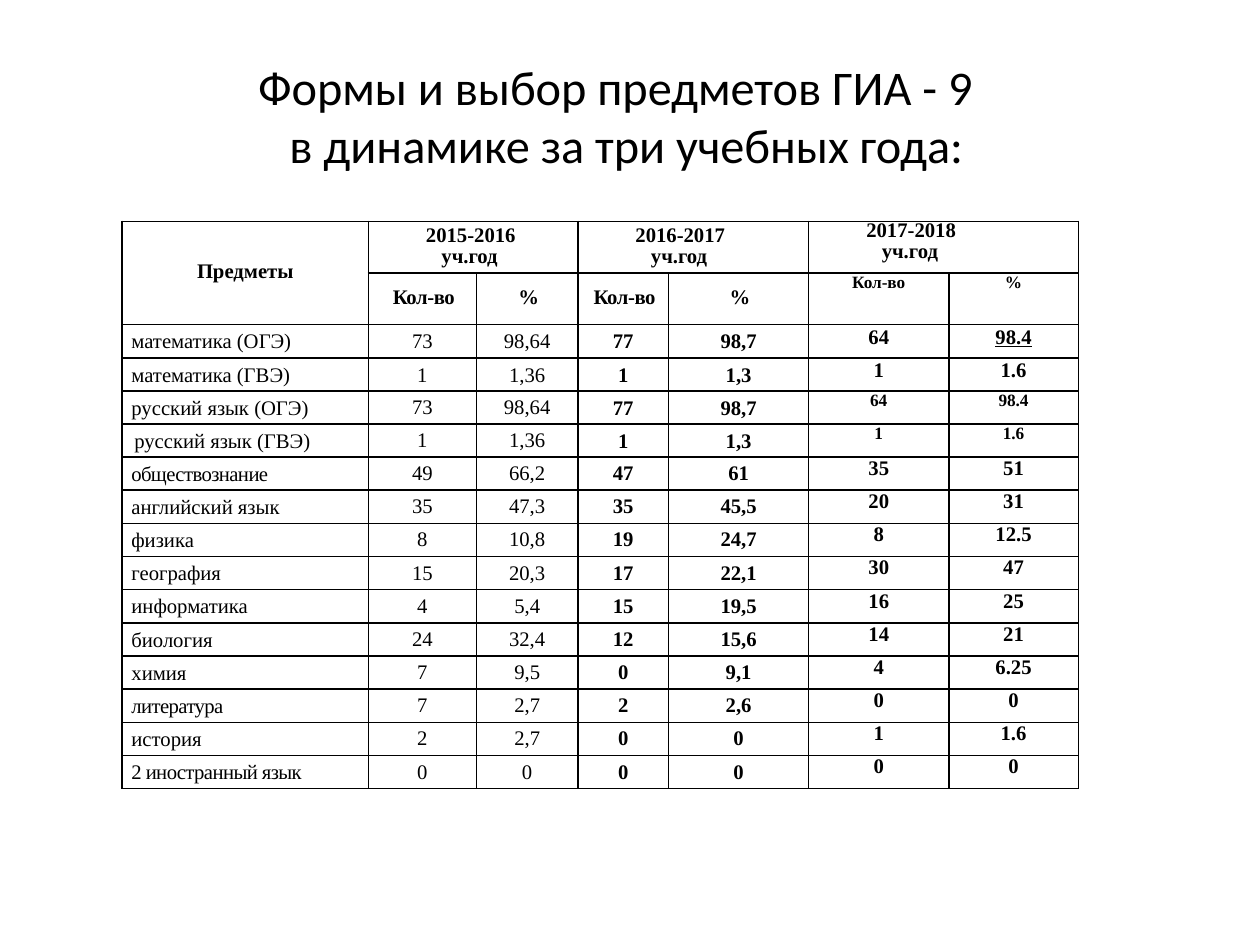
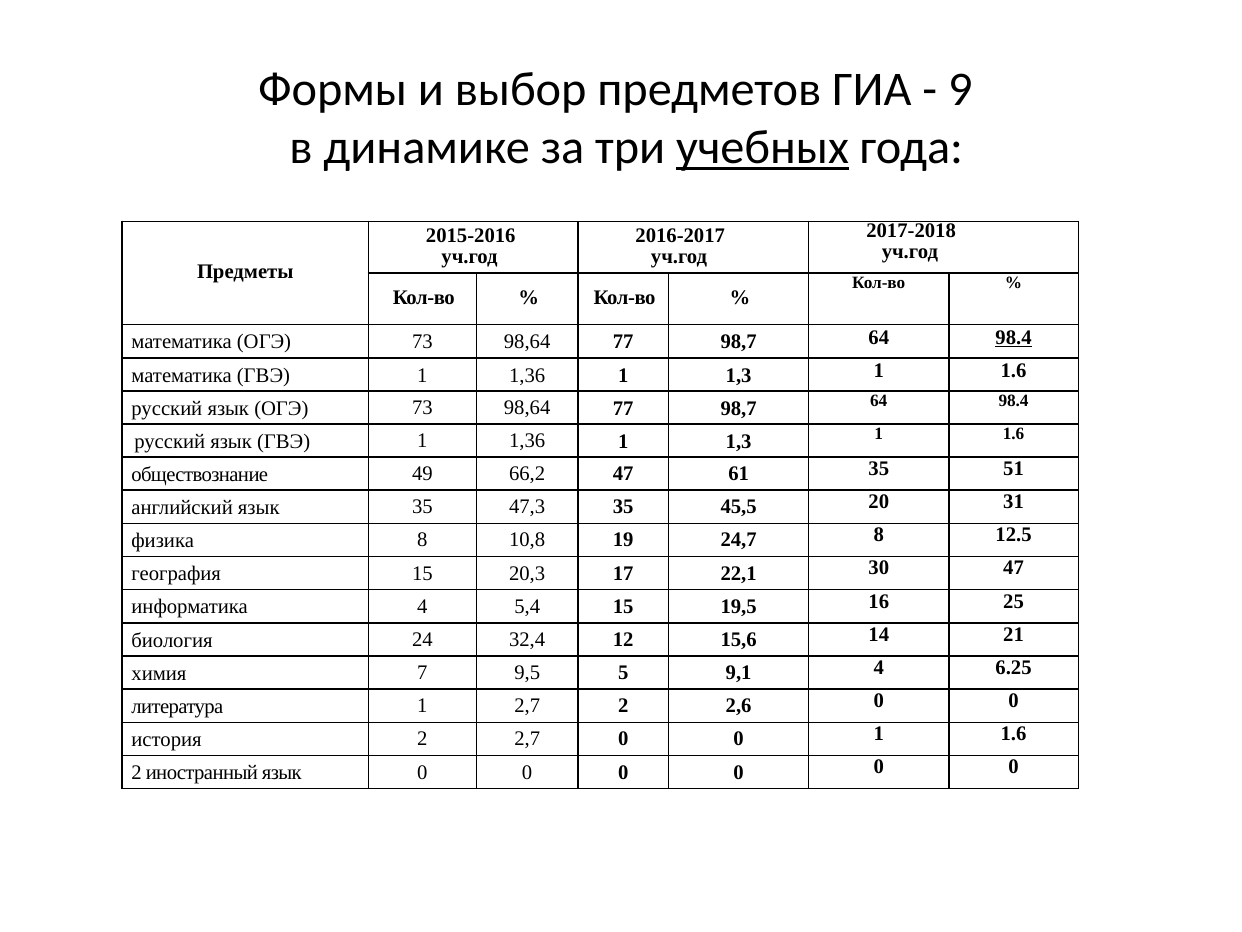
учебных underline: none -> present (763, 147)
9,5 0: 0 -> 5 (623, 672)
литература 7: 7 -> 1 (422, 706)
